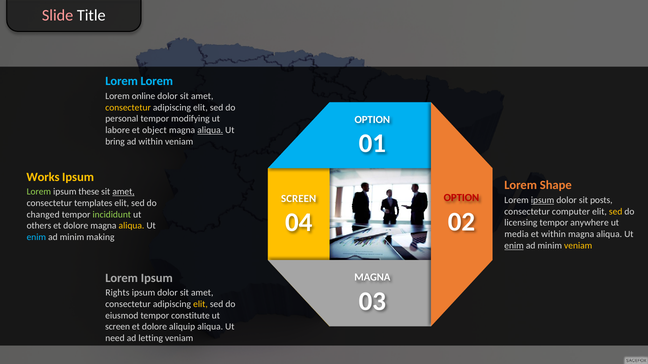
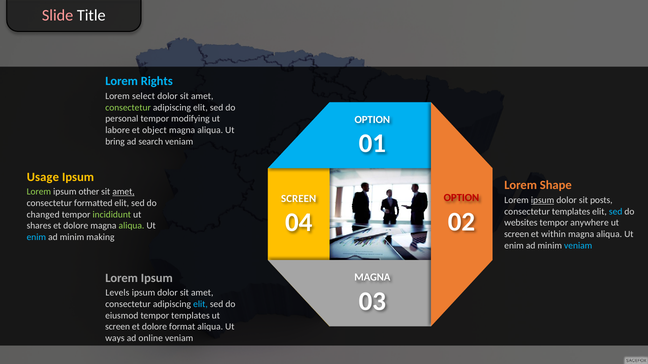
Lorem: Lorem -> Rights (157, 81)
online: online -> select (143, 96)
consectetur colour: yellow -> light green (128, 108)
aliqua underline: present -> none (210, 130)
ad within: within -> search (151, 142)
Works: Works -> Usage (43, 177)
these: these -> other (89, 192)
templates: templates -> formatted (93, 203)
consectetur computer: computer -> templates (571, 212)
sed colour: yellow -> light blue (616, 212)
licensing: licensing -> websites (521, 223)
others: others -> shares (39, 226)
aliqua colour: yellow -> light green (131, 226)
media: media -> screen (517, 234)
enim underline: present -> none (514, 246)
veniam colour: yellow -> light blue (578, 246)
Rights: Rights -> Levels (117, 293)
elit colour: yellow -> light blue (200, 304)
tempor constitute: constitute -> templates (190, 316)
aliquip: aliquip -> format (182, 327)
need: need -> ways (115, 339)
letting: letting -> online (151, 339)
